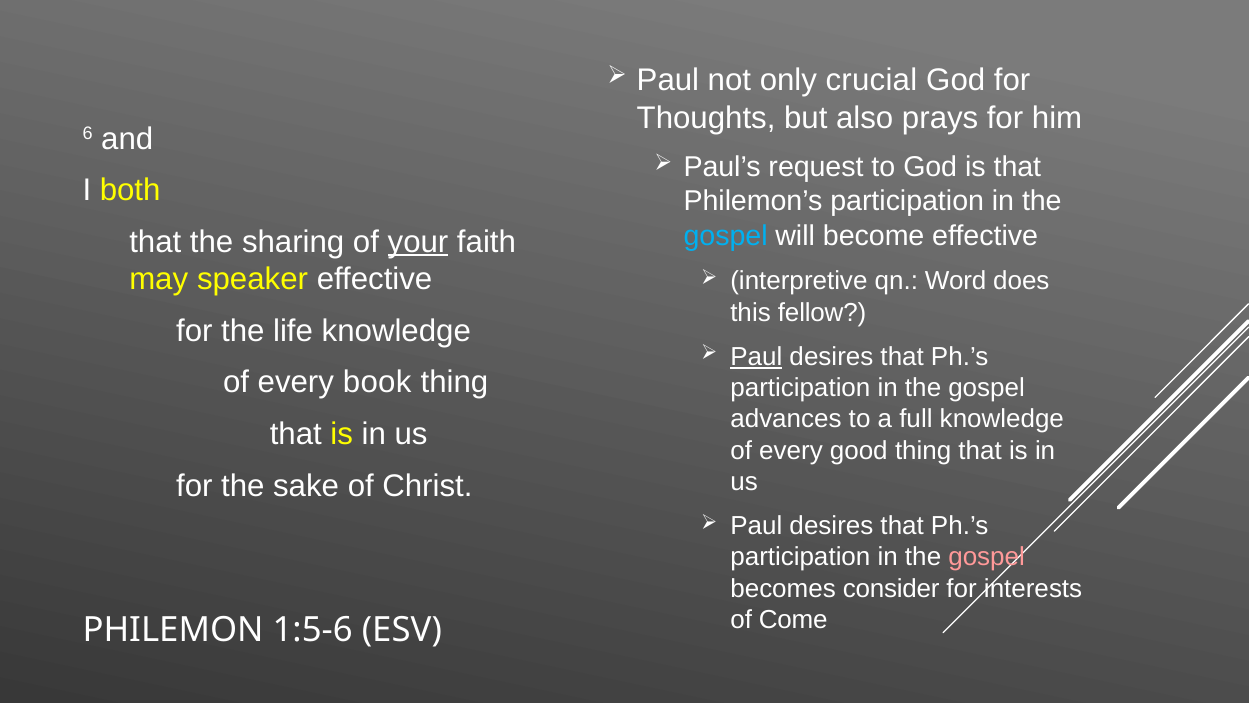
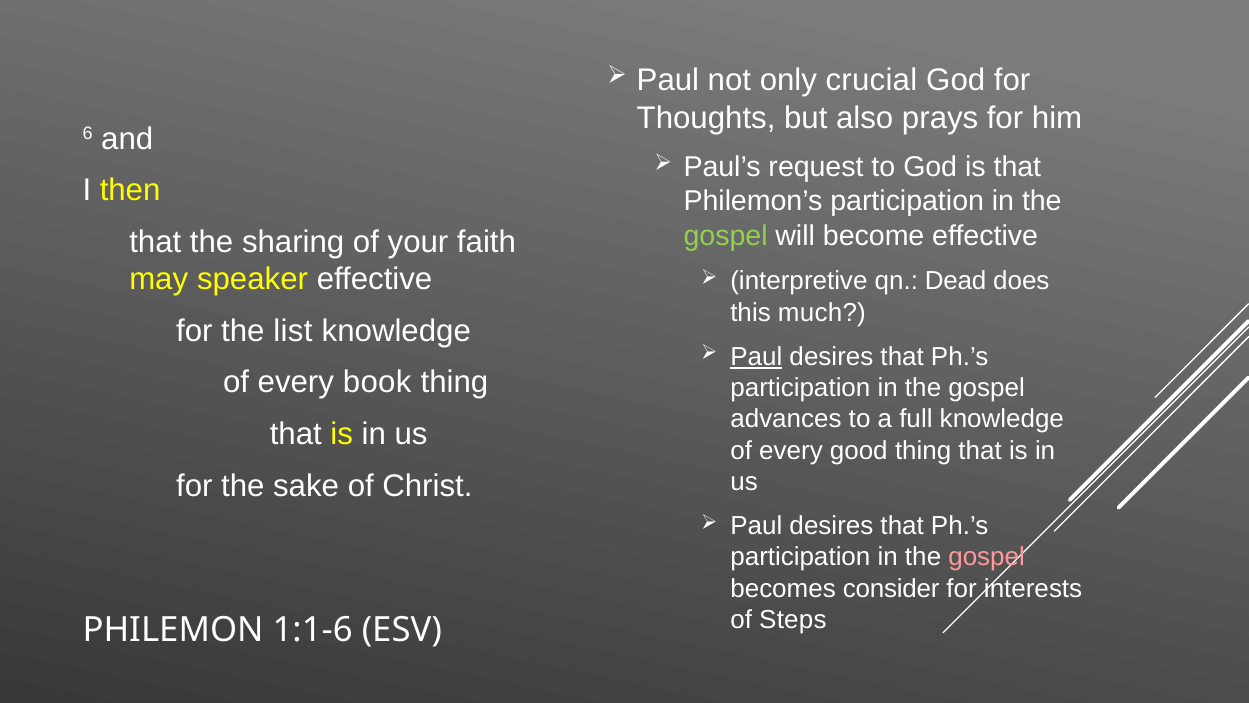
both: both -> then (130, 190)
gospel colour: light blue -> light green (726, 236)
your underline: present -> none (418, 242)
Word: Word -> Dead (956, 281)
fellow: fellow -> much (822, 312)
life: life -> list (293, 331)
Come: Come -> Steps (793, 619)
1:5-6: 1:5-6 -> 1:1-6 (313, 630)
